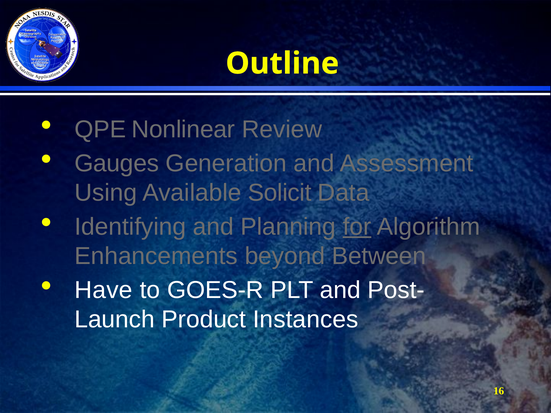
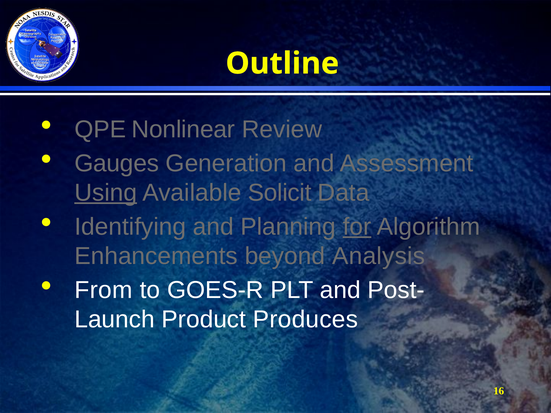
Using underline: none -> present (106, 193)
Between: Between -> Analysis (379, 256)
Have: Have -> From (104, 290)
Instances: Instances -> Produces (306, 320)
